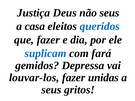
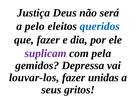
não seus: seus -> será (109, 13)
casa: casa -> pelo (35, 26)
suplicam colour: blue -> purple (46, 53)
fará: fará -> pela (101, 53)
